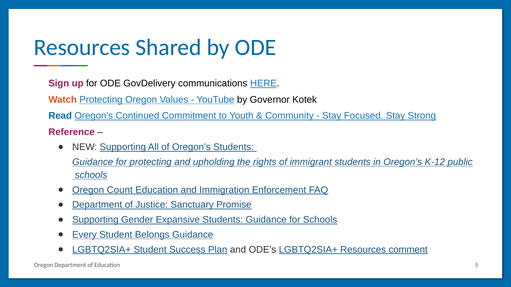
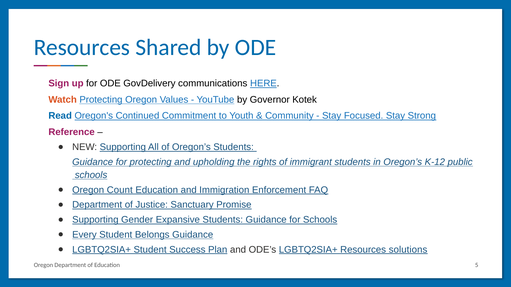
comment: comment -> solutions (408, 250)
